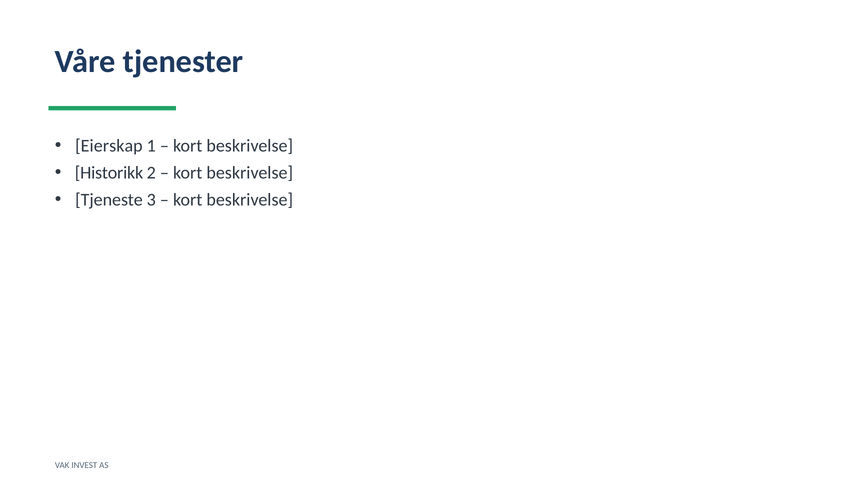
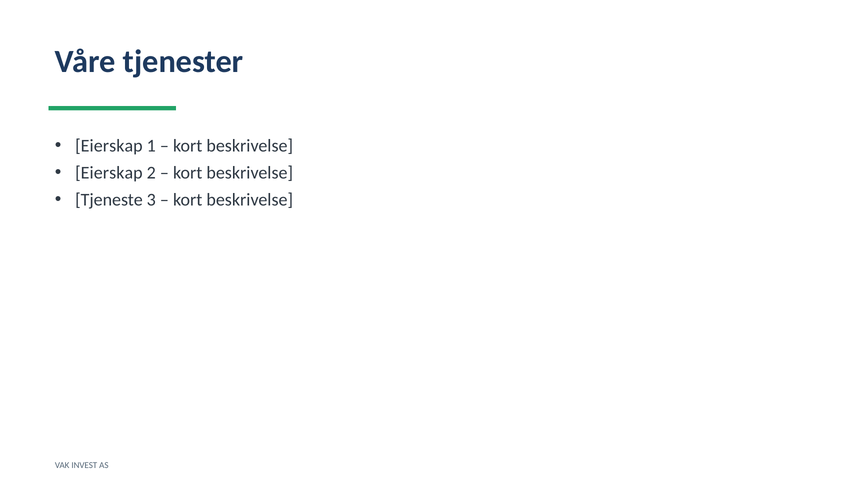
Historikk: Historikk -> Eierskap (109, 173)
